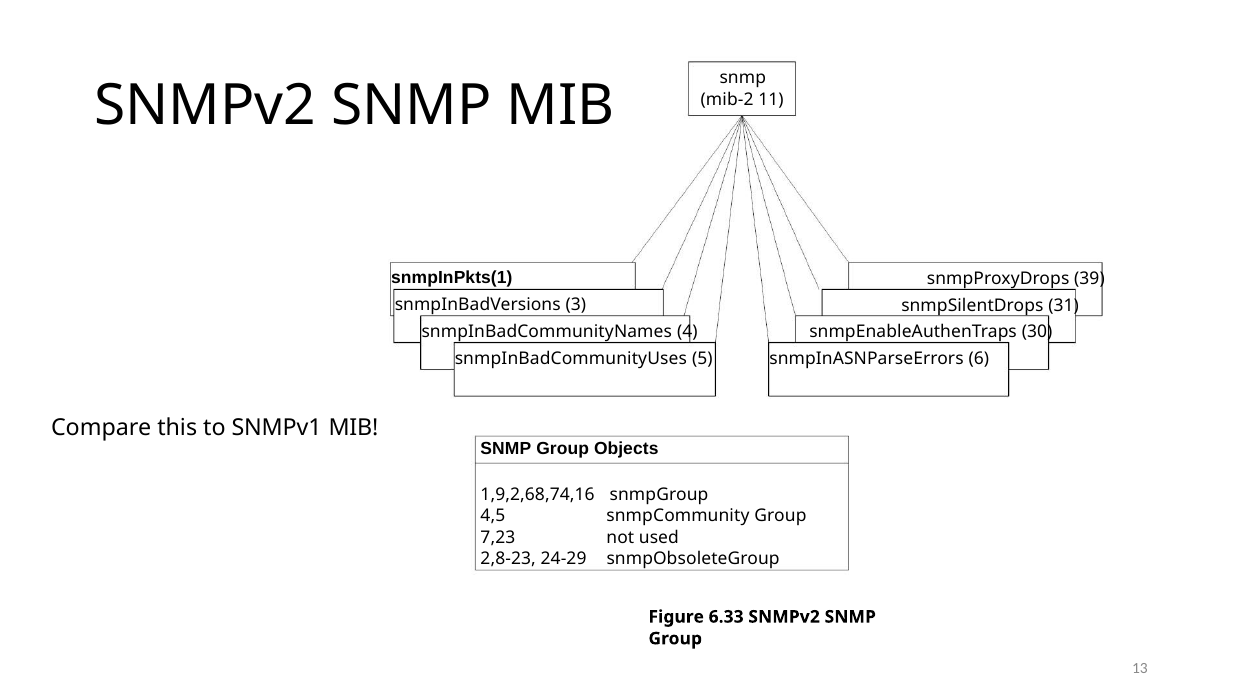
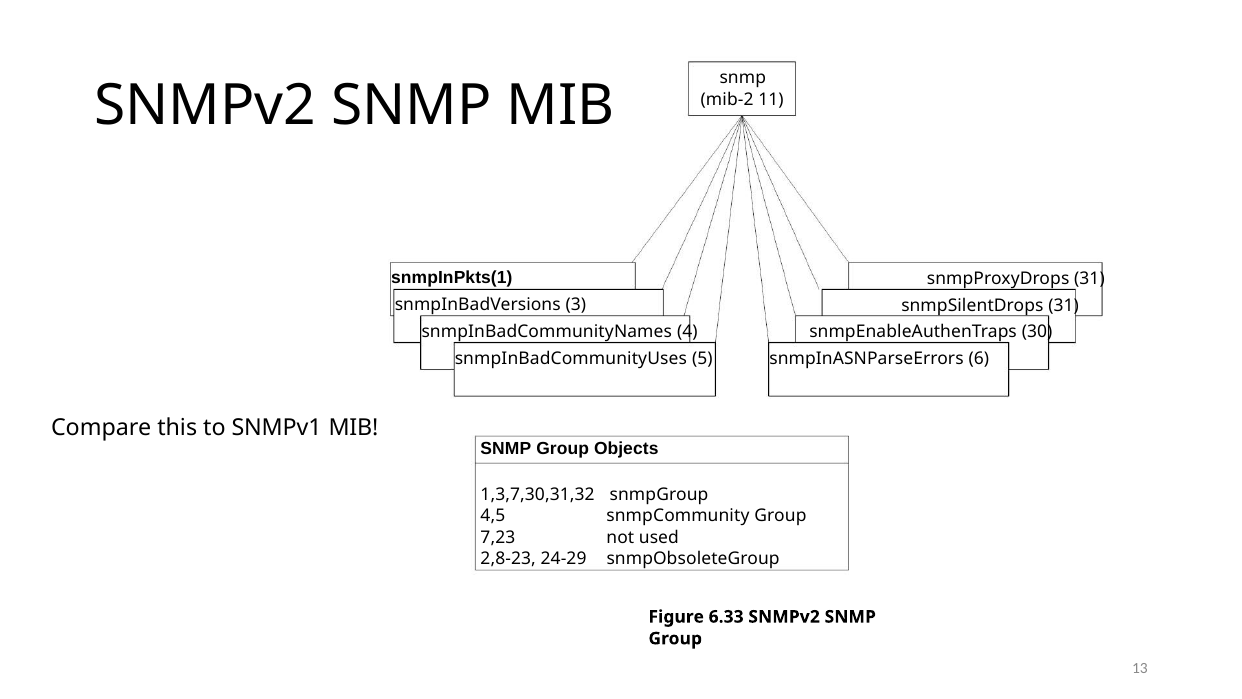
snmpProxyDrops 39: 39 -> 31 (1089, 278)
1,9,2,68,74,16: 1,9,2,68,74,16 -> 1,3,7,30,31,32 (538, 494)
